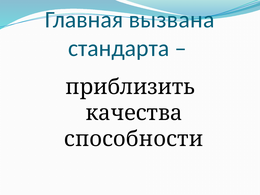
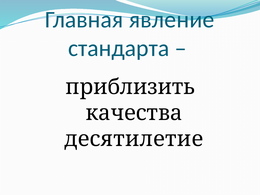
вызвана: вызвана -> явление (172, 20)
способности: способности -> десятилетие (134, 139)
